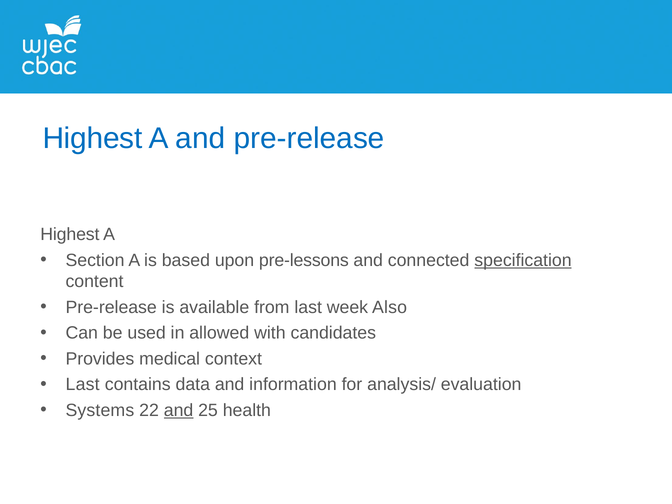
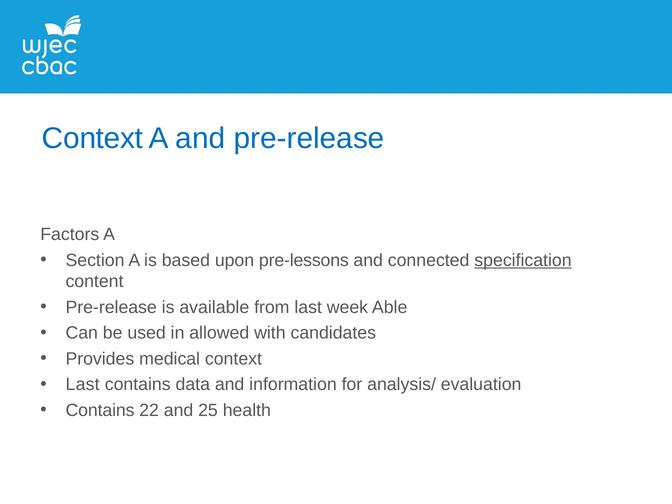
Highest: Highest -> Context (92, 139)
Highest: Highest -> Factors (70, 235)
Also: Also -> Able (390, 307)
Systems: Systems -> Contains (100, 410)
and underline: present -> none (179, 410)
